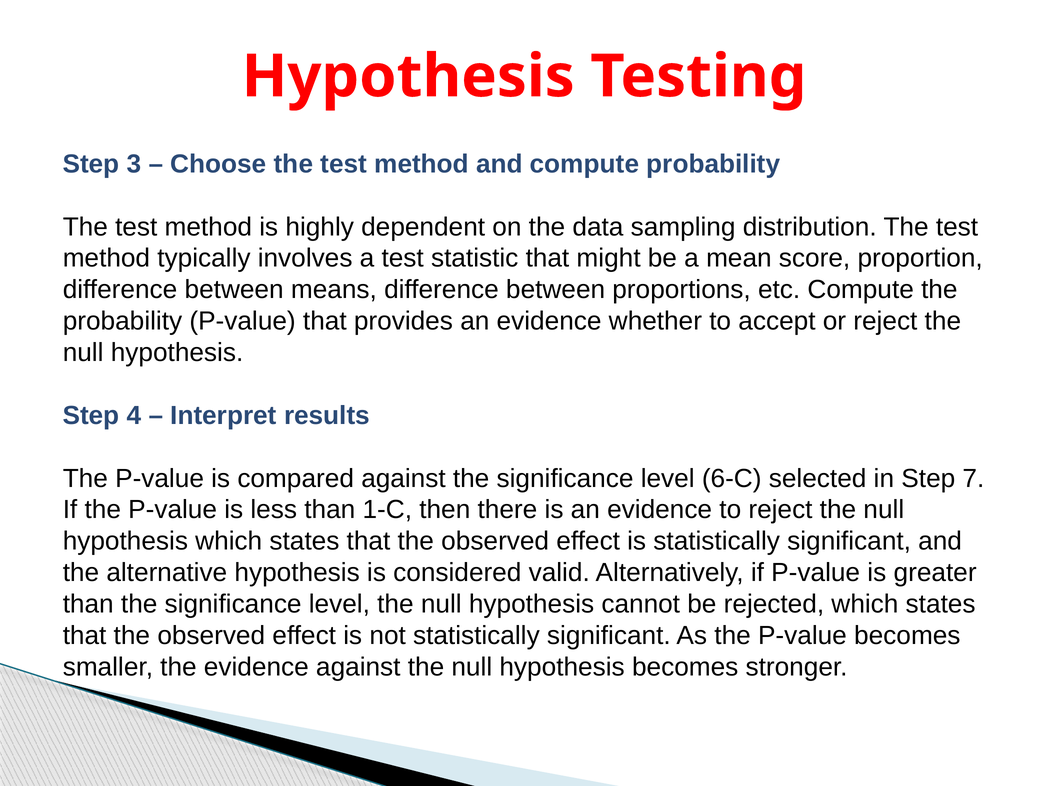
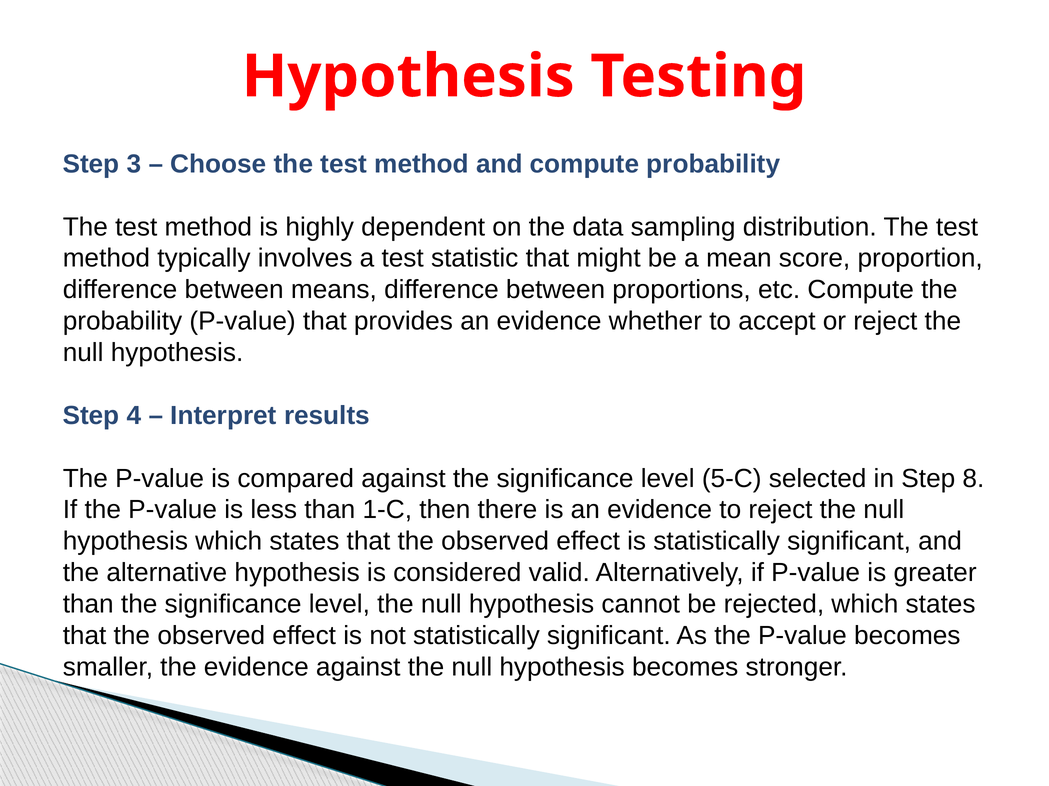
6-C: 6-C -> 5-C (732, 479)
7: 7 -> 8 (973, 479)
